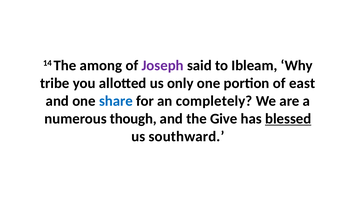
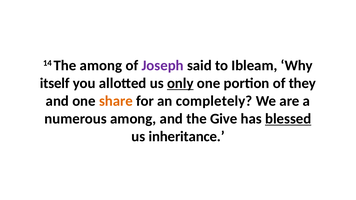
tribe: tribe -> itself (55, 83)
only underline: none -> present (180, 83)
east: east -> they (302, 83)
share colour: blue -> orange (116, 101)
numerous though: though -> among (133, 119)
southward: southward -> inheritance (187, 137)
